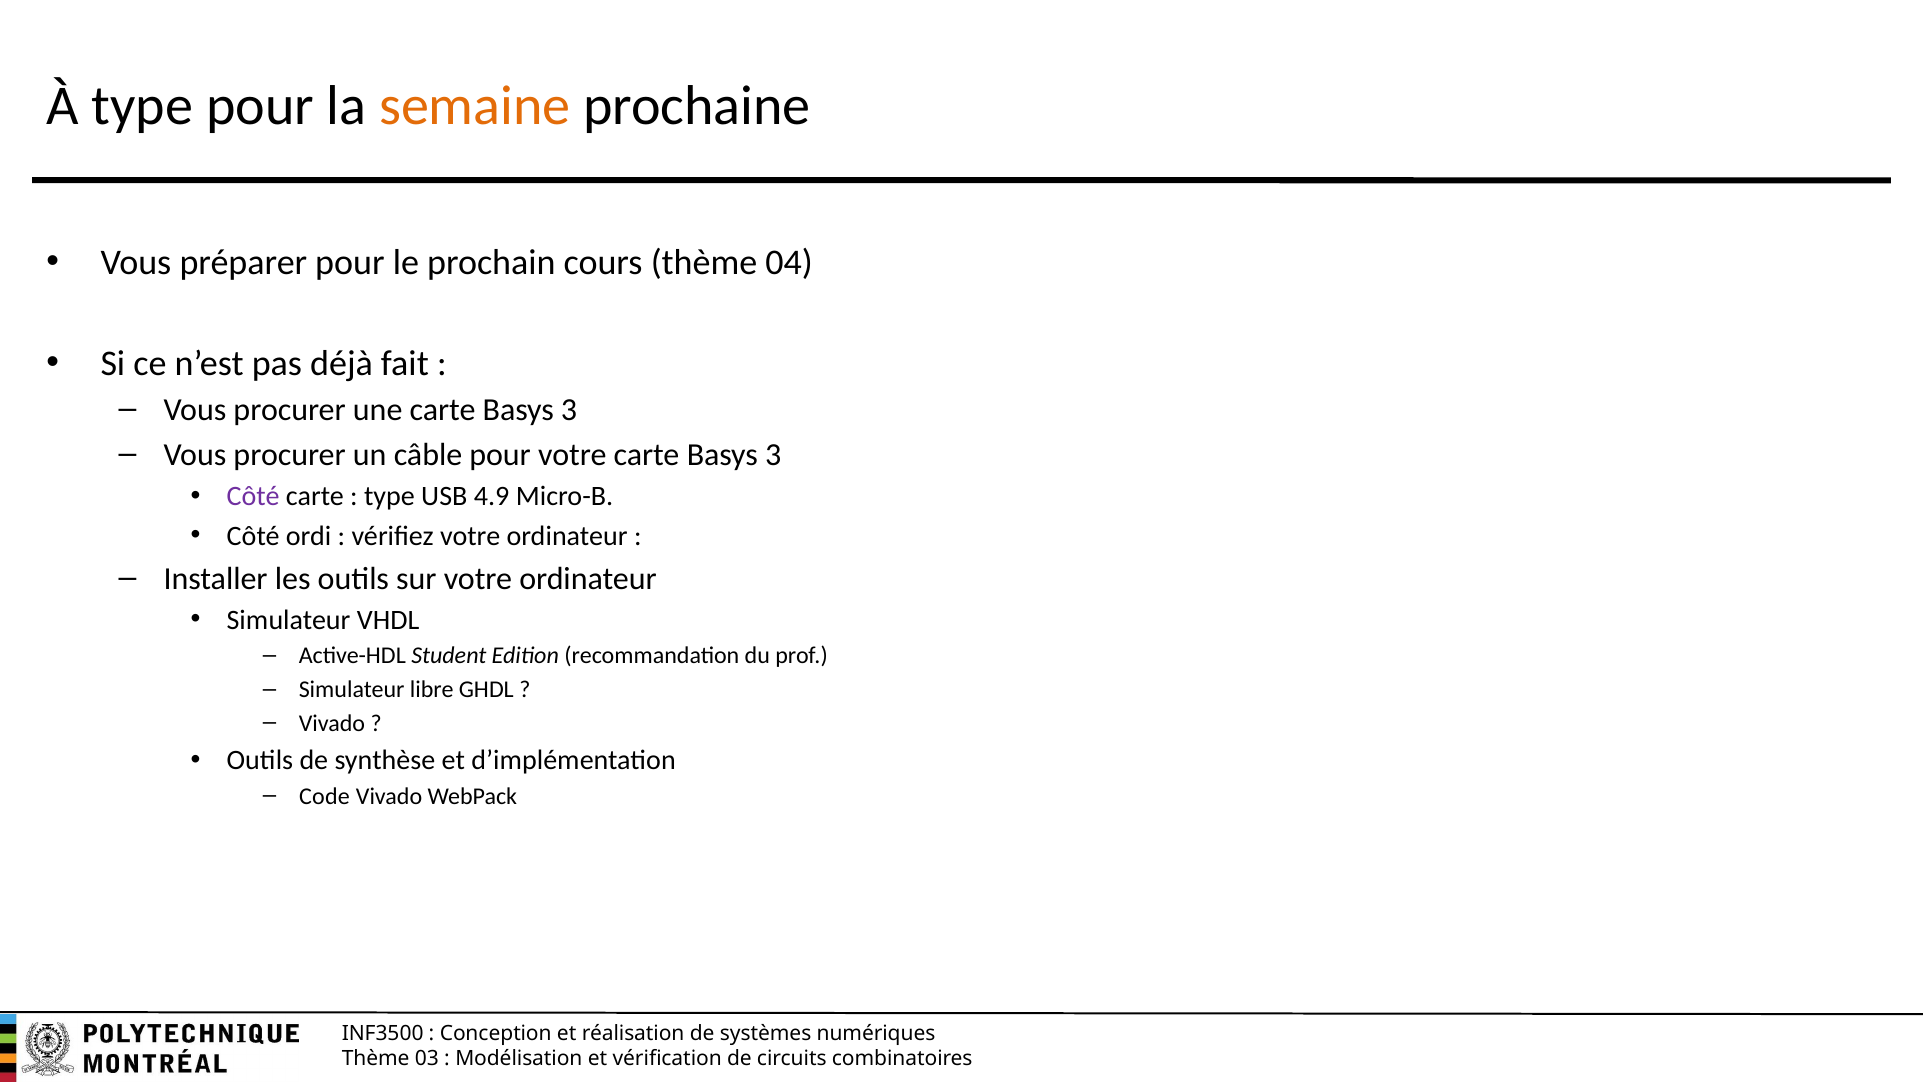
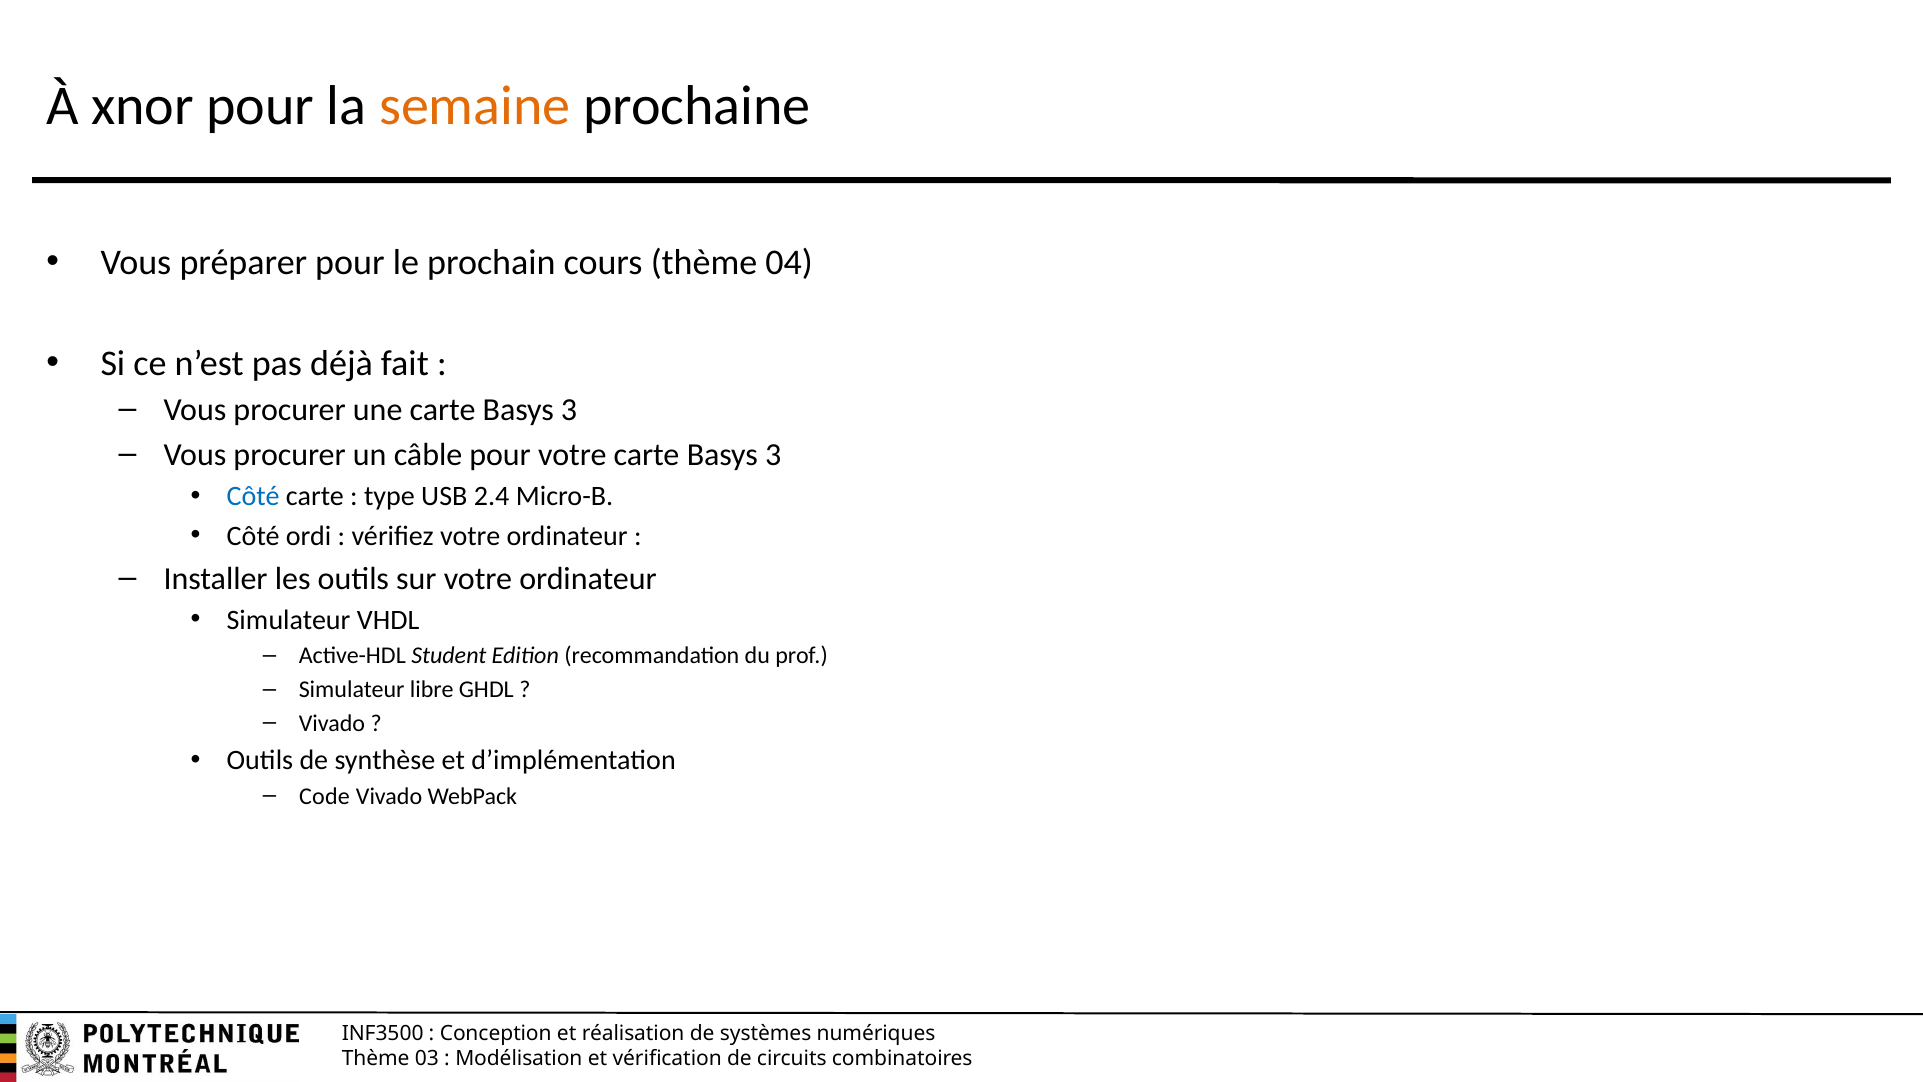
À type: type -> xnor (143, 106)
Côté colour: purple -> blue (253, 496)
4.9: 4.9 -> 2.4 (492, 496)
